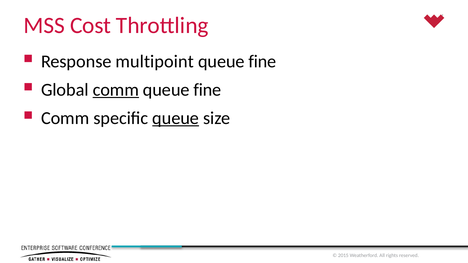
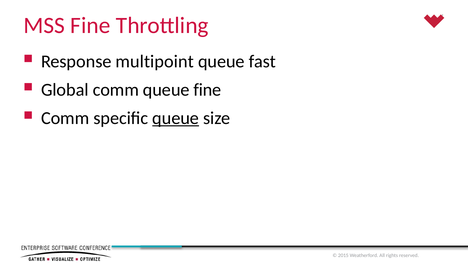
MSS Cost: Cost -> Fine (90, 26)
fine: fine -> fast (262, 62)
comm underline: present -> none (116, 90)
